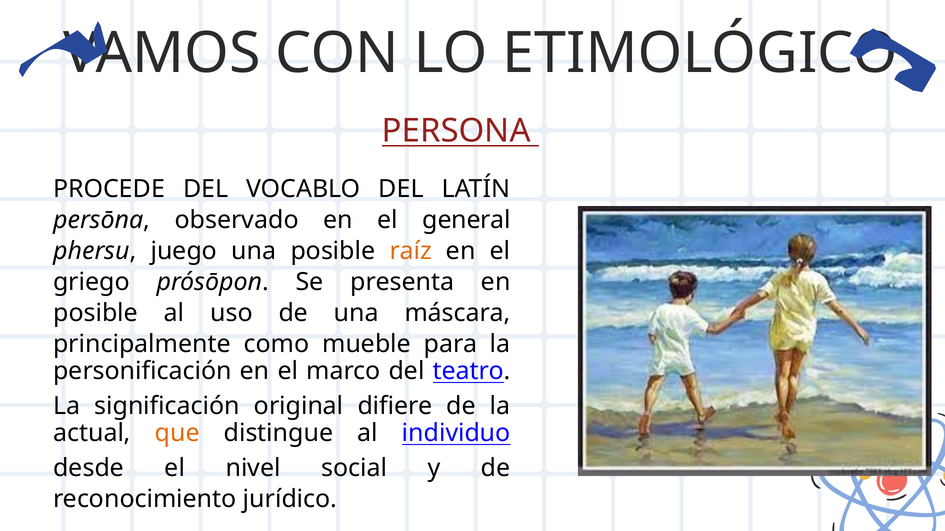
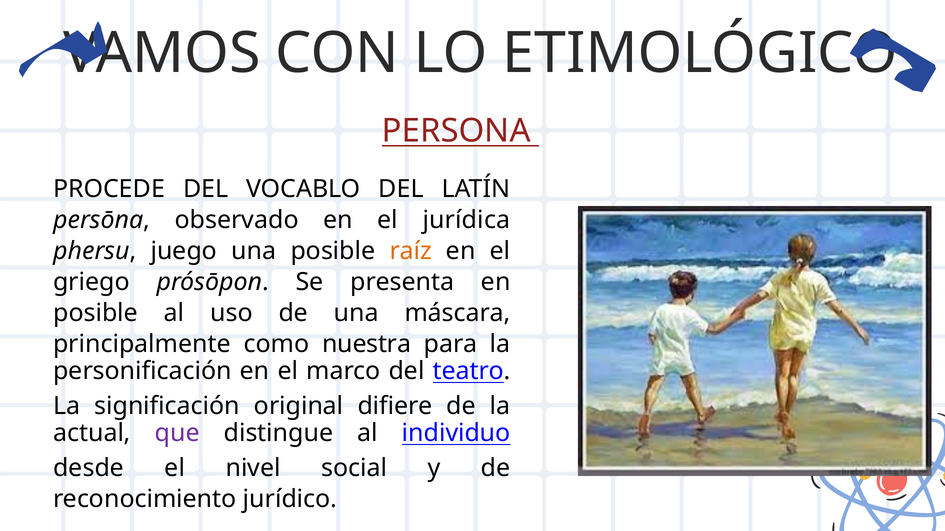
general: general -> jurídica (466, 220)
mueble: mueble -> nuestra (367, 344)
que colour: orange -> purple (177, 434)
